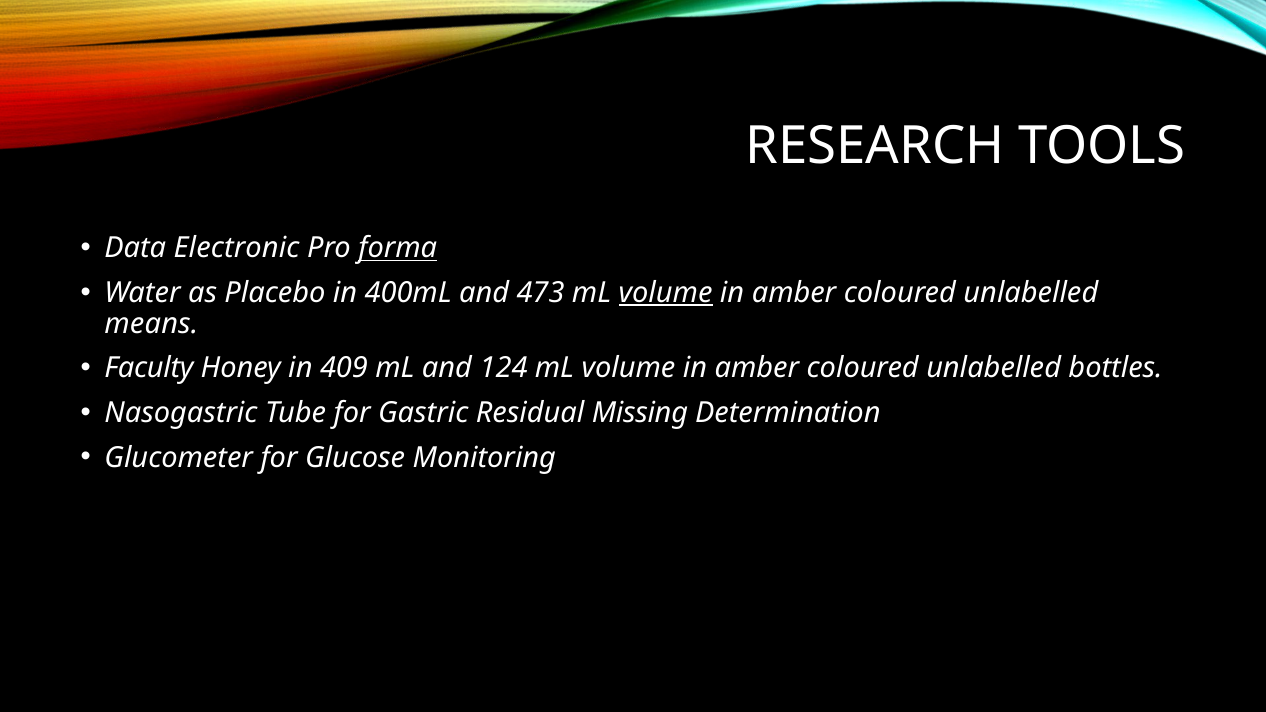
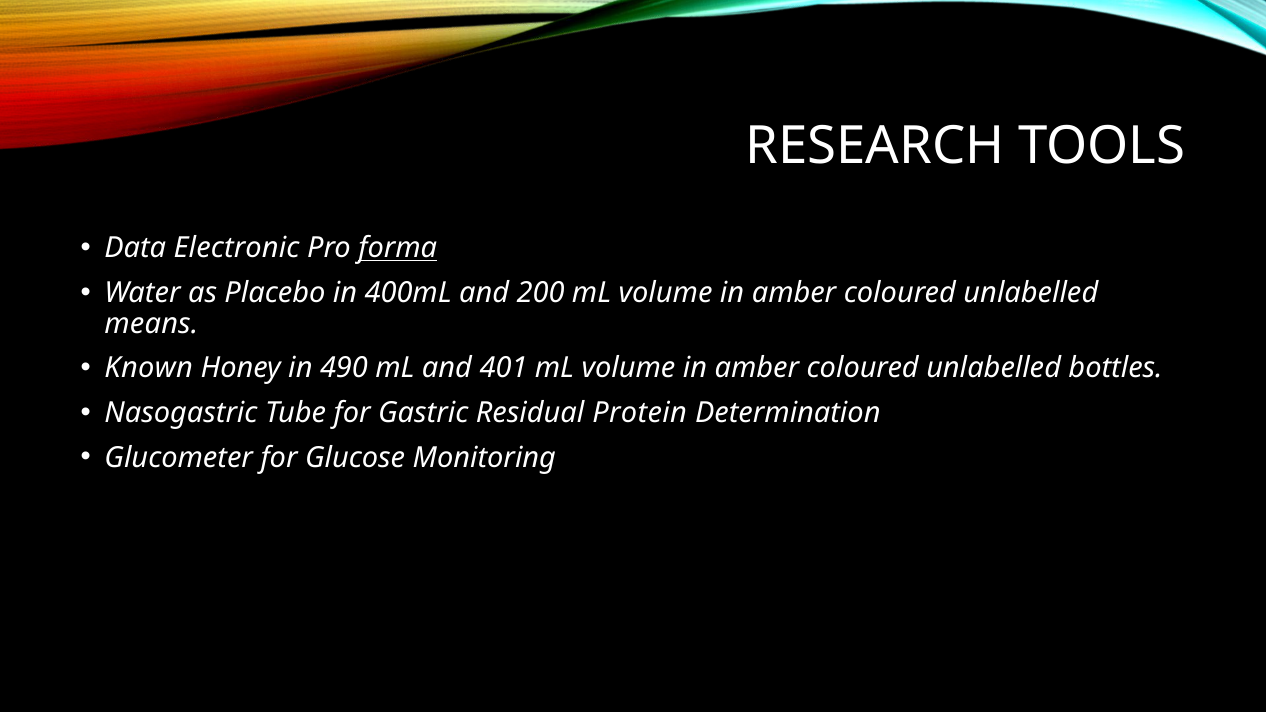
473: 473 -> 200 (541, 293)
volume underline: present -> none (666, 293)
Faculty: Faculty -> Known (149, 368)
409: 409 -> 490 (344, 368)
124: 124 -> 401 (504, 368)
Missing: Missing -> Protein (640, 413)
